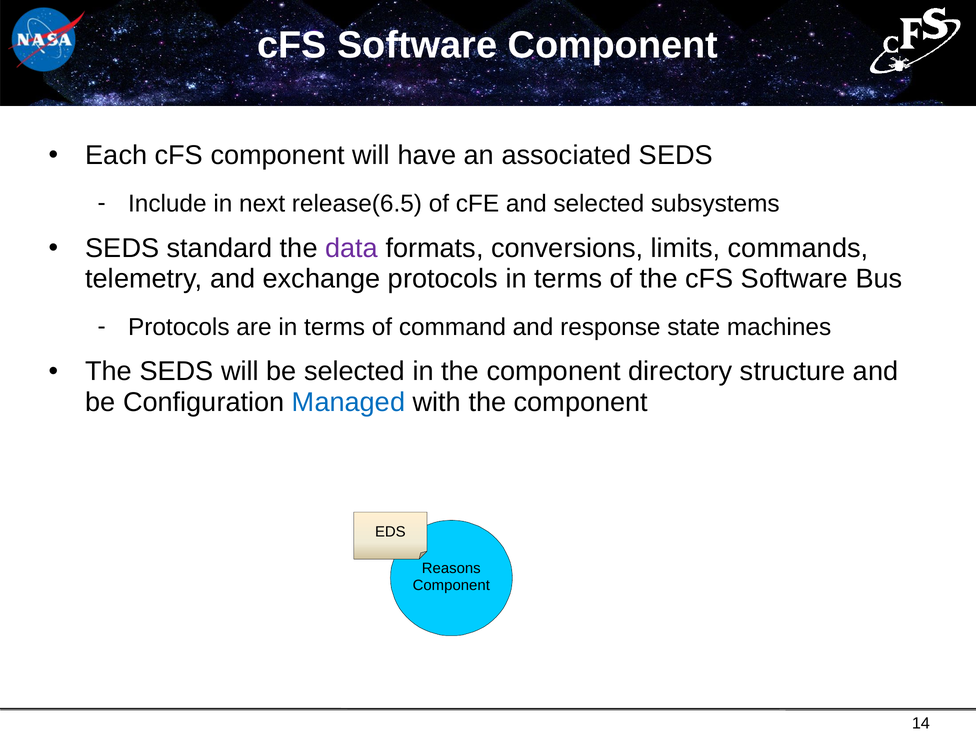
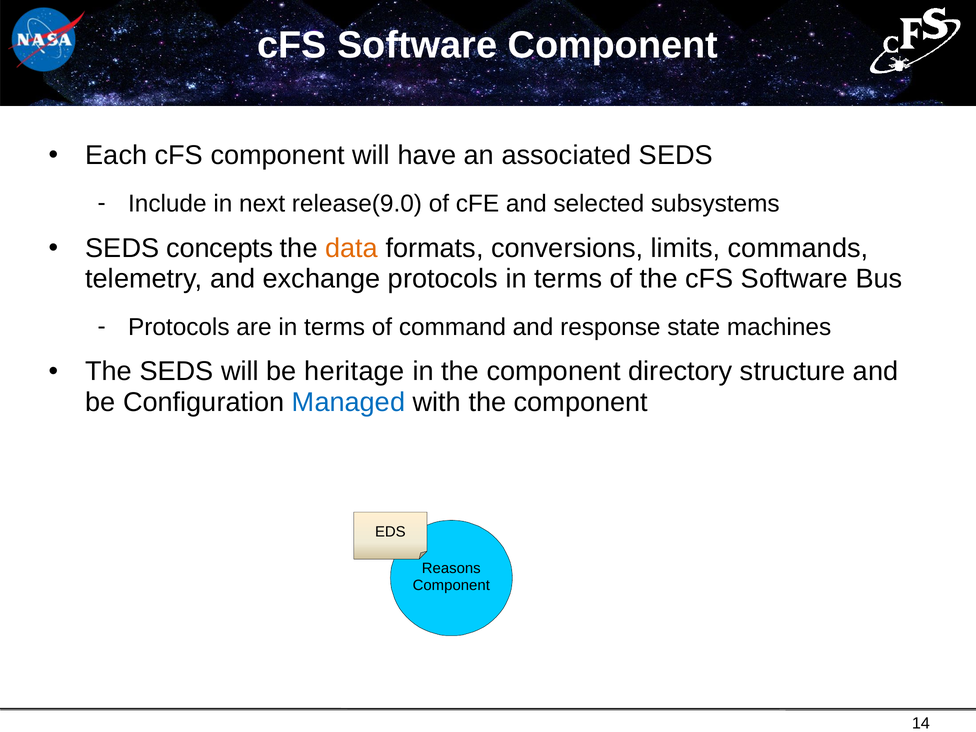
release(6.5: release(6.5 -> release(9.0 (357, 204)
standard: standard -> concepts (220, 248)
data colour: purple -> orange (352, 248)
be selected: selected -> heritage (354, 371)
